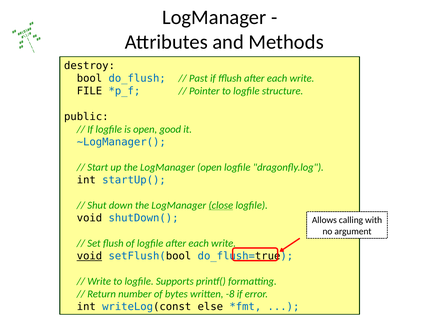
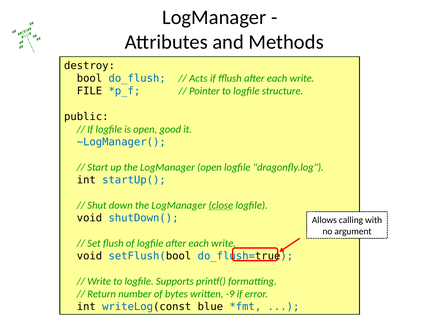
Past: Past -> Acts (198, 79)
void underline: present -> none (89, 256)
-8: -8 -> -9 (230, 294)
else: else -> blue (210, 307)
